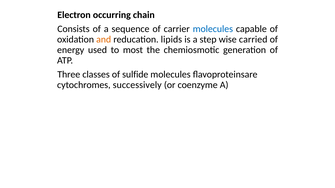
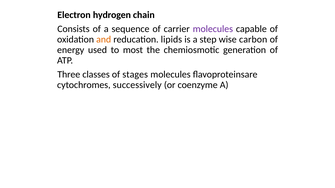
occurring: occurring -> hydrogen (112, 15)
molecules colour: blue -> purple (213, 29)
carried: carried -> carbon (253, 39)
sulfide: sulfide -> stages (135, 75)
